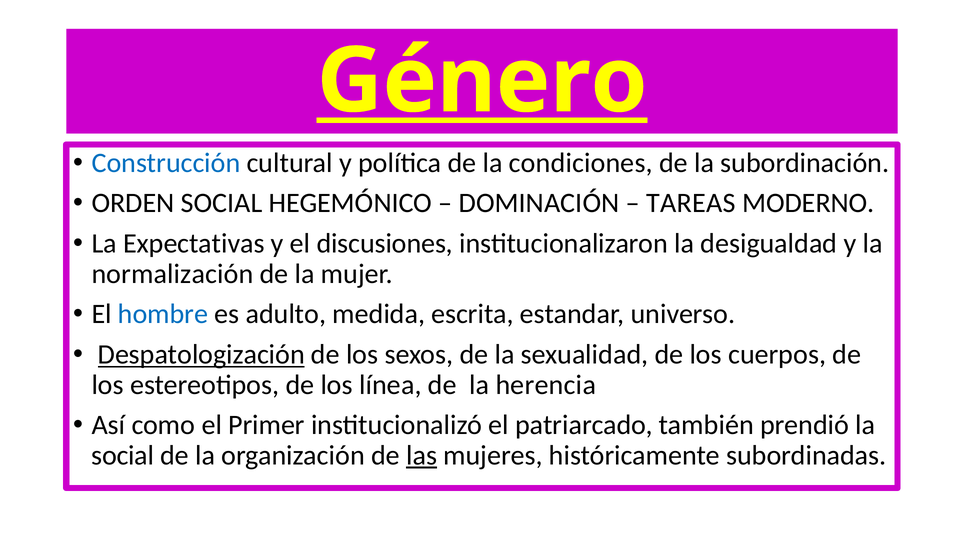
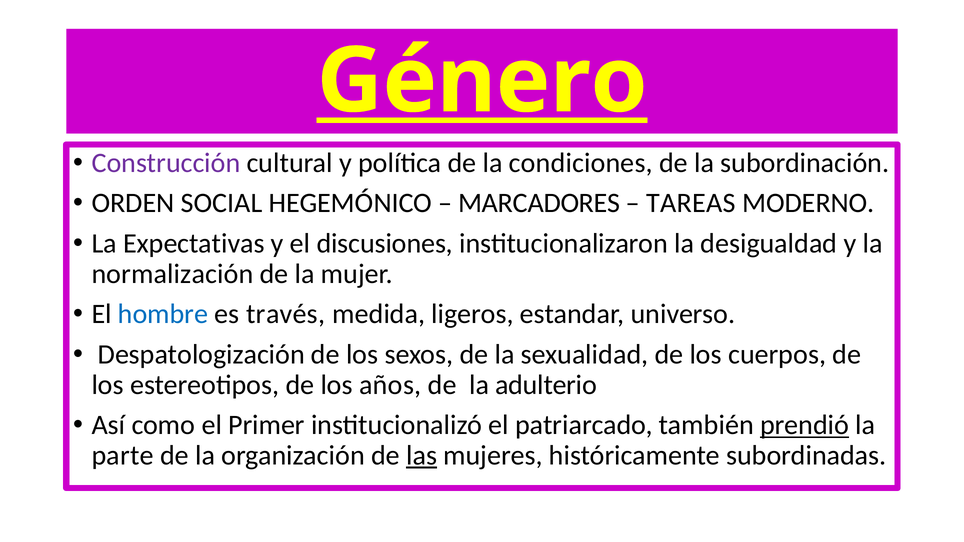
Construcción colour: blue -> purple (166, 163)
DOMINACIÓN: DOMINACIÓN -> MARCADORES (539, 203)
adulto: adulto -> través (286, 314)
escrita: escrita -> ligeros (473, 314)
Despatologización underline: present -> none (201, 355)
línea: línea -> años (390, 385)
herencia: herencia -> adulterio (546, 385)
prendió underline: none -> present (805, 425)
social: social -> parte (123, 456)
